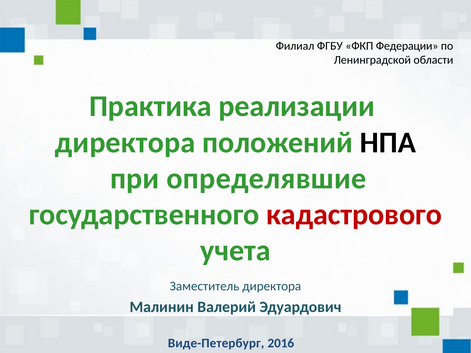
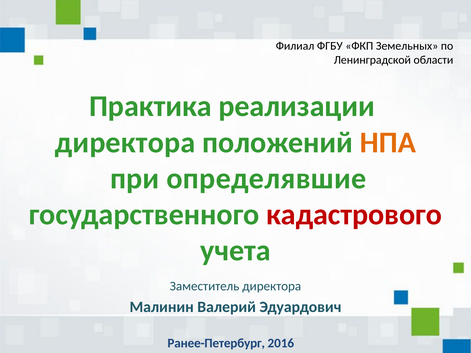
Федерации: Федерации -> Земельных (407, 46)
НПА colour: black -> orange (388, 143)
Виде-Петербург: Виде-Петербург -> Ранее-Петербург (216, 344)
